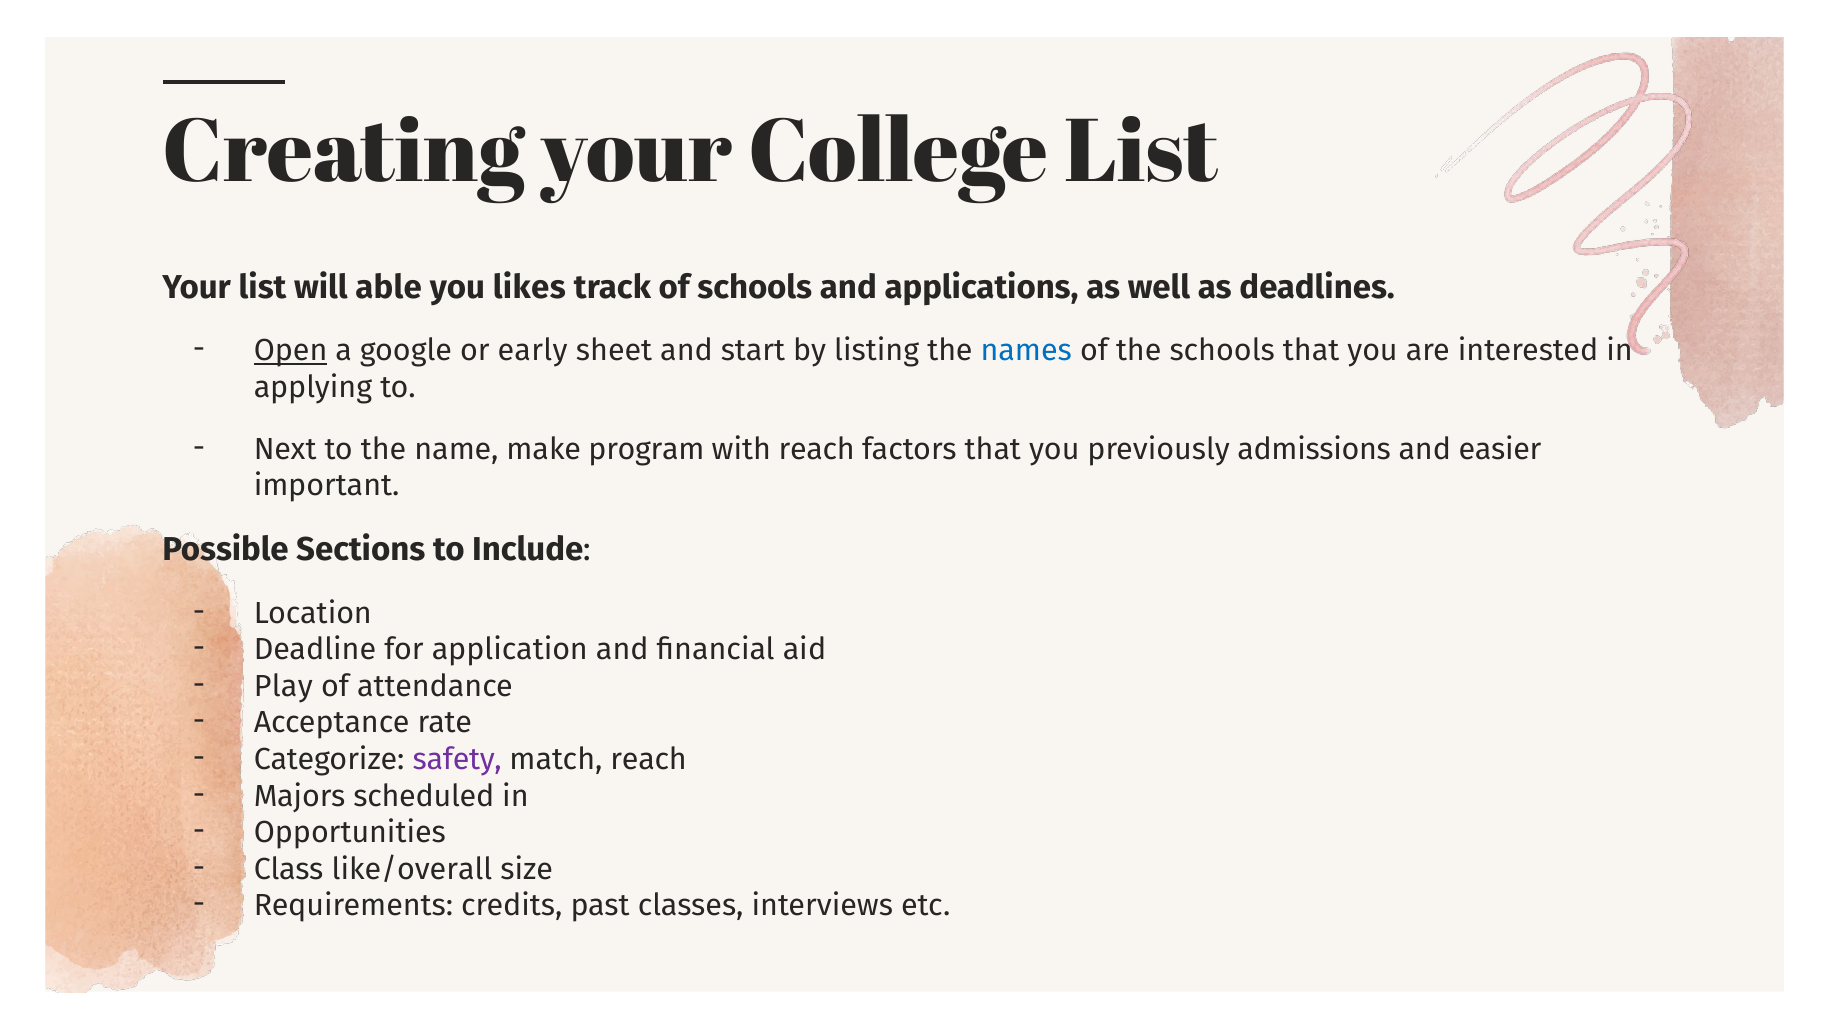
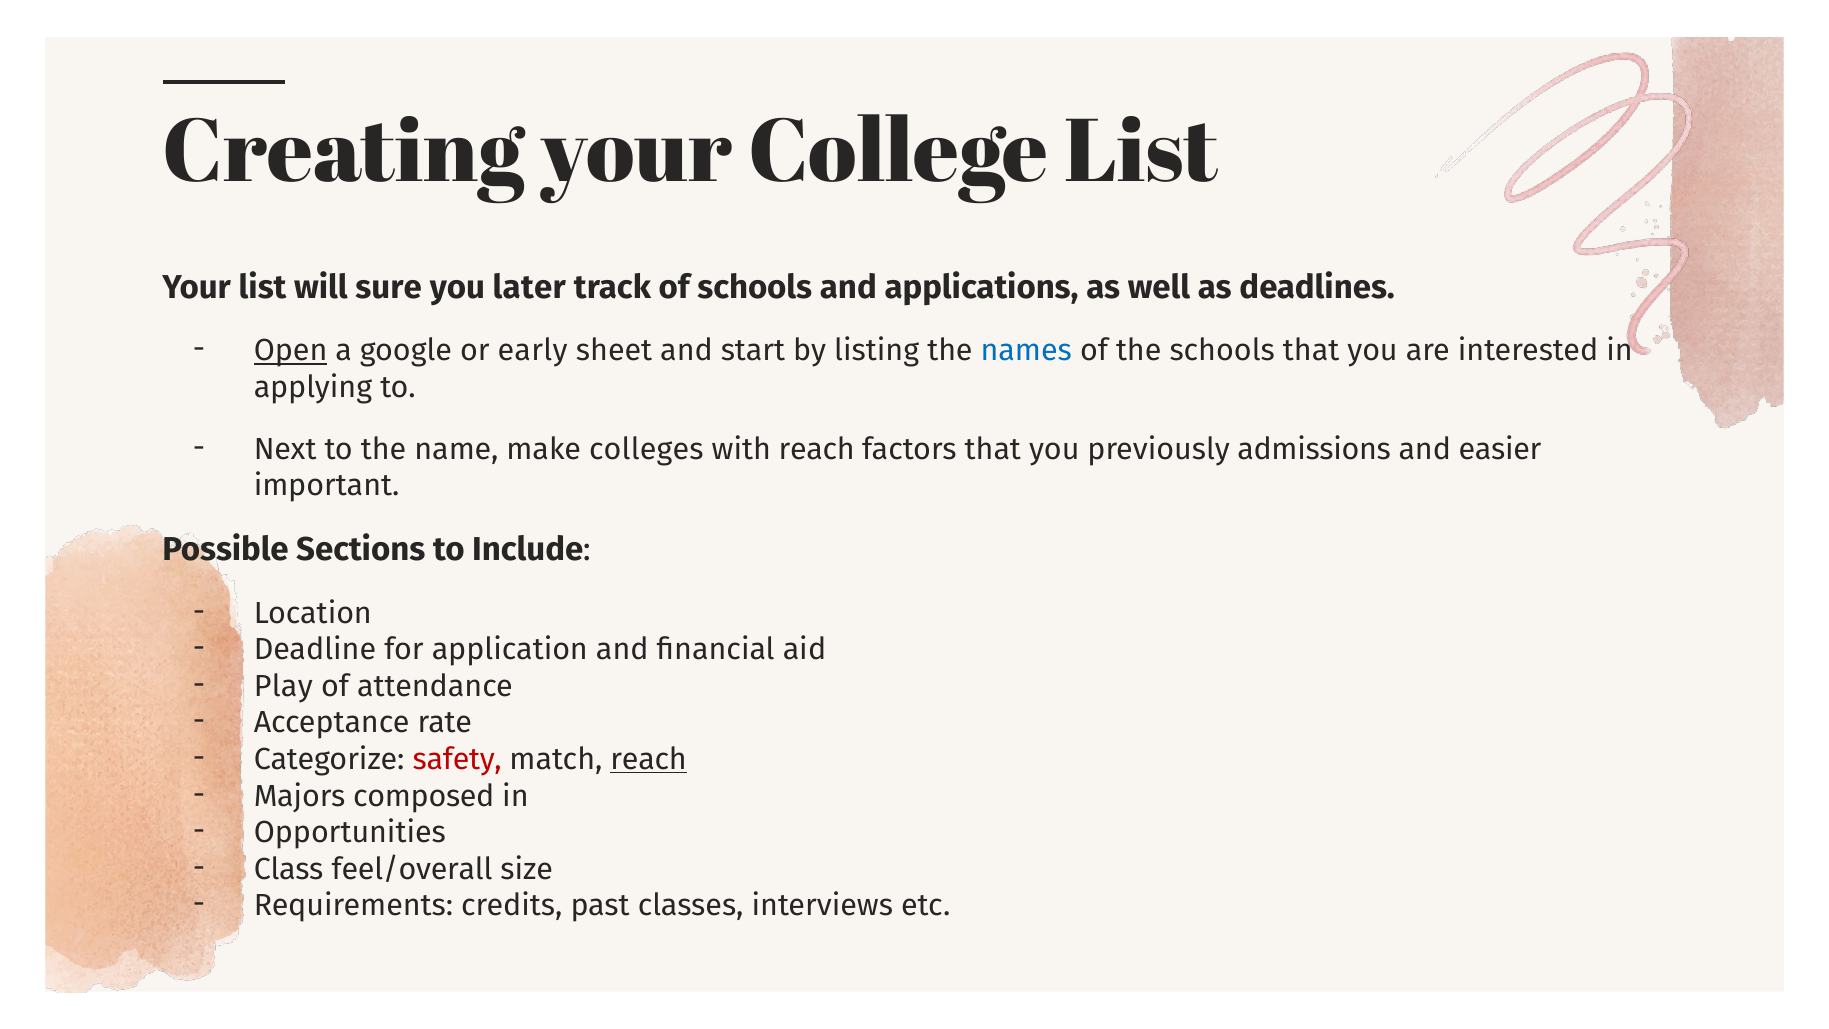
able: able -> sure (389, 287)
likes: likes -> later (529, 287)
program: program -> colleges (646, 449)
safety colour: purple -> red (457, 759)
reach underline: none -> present (649, 759)
scheduled: scheduled -> composed (424, 796)
like/overall: like/overall -> feel/overall (412, 869)
